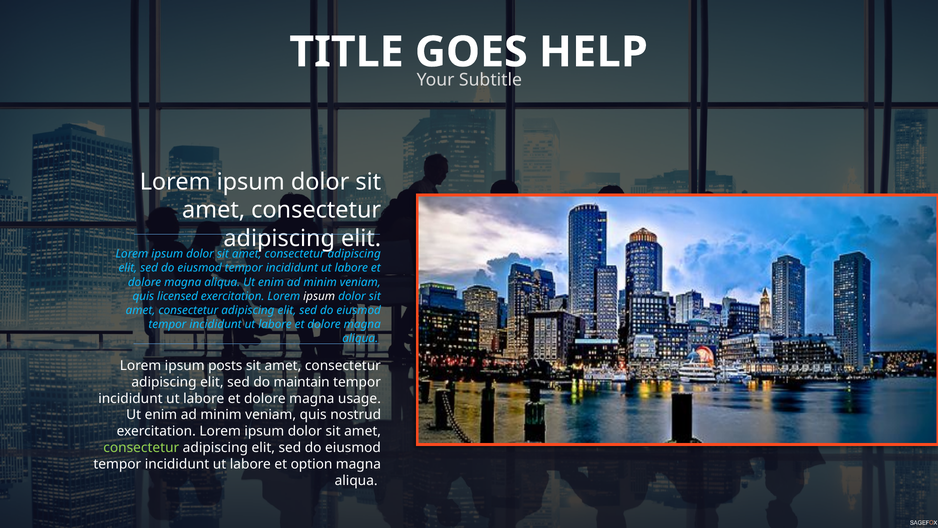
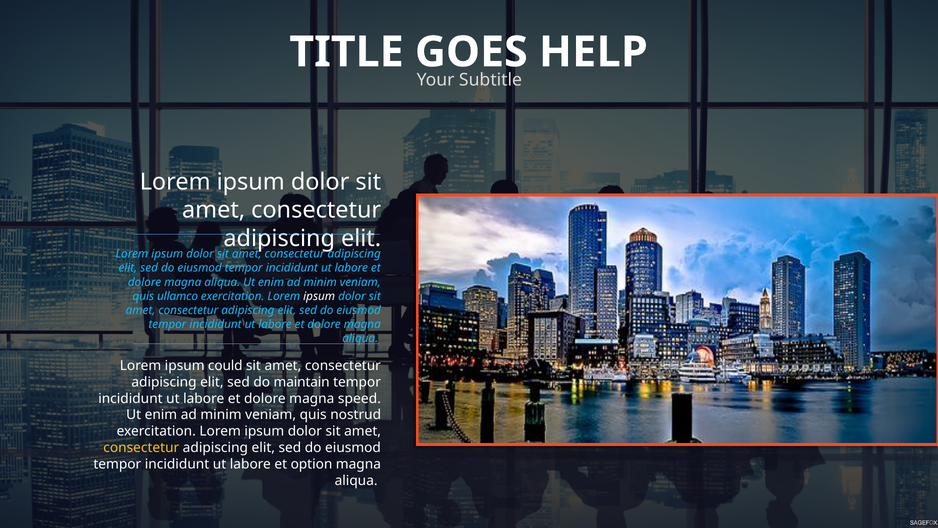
licensed: licensed -> ullamco (178, 296)
posts: posts -> could (225, 365)
usage: usage -> speed (359, 398)
consectetur colour: light green -> yellow (141, 447)
